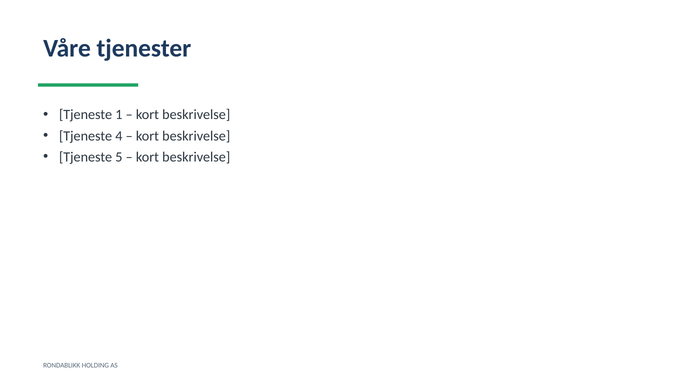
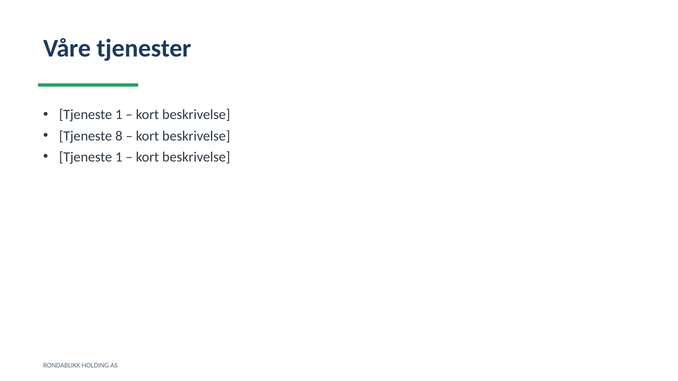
4: 4 -> 8 (119, 136)
5: 5 -> 1 (119, 157)
